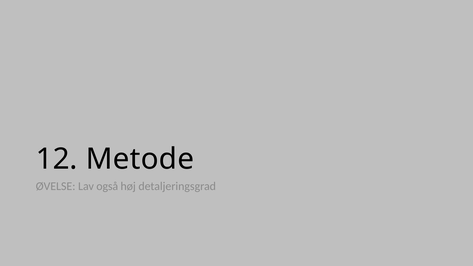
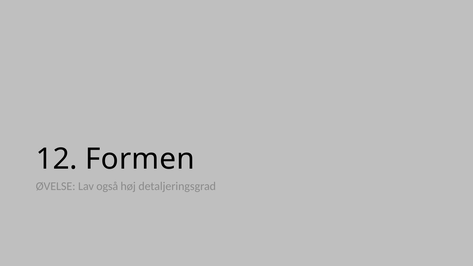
Metode: Metode -> Formen (140, 159)
